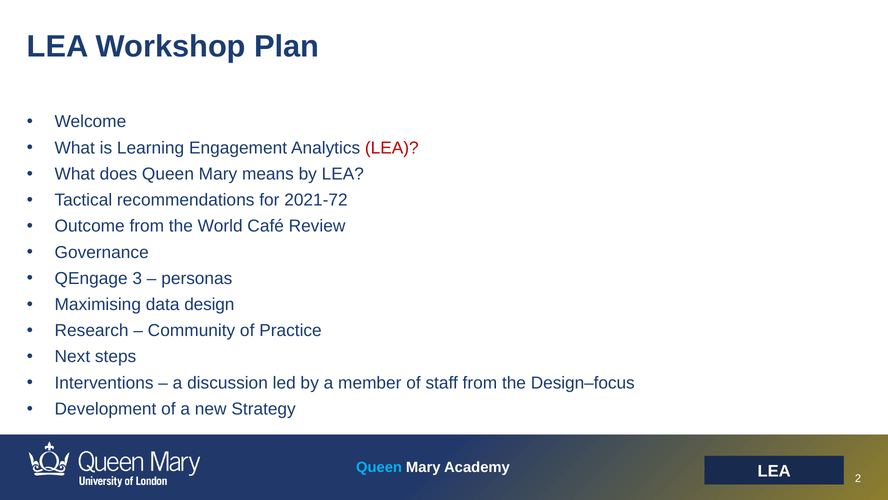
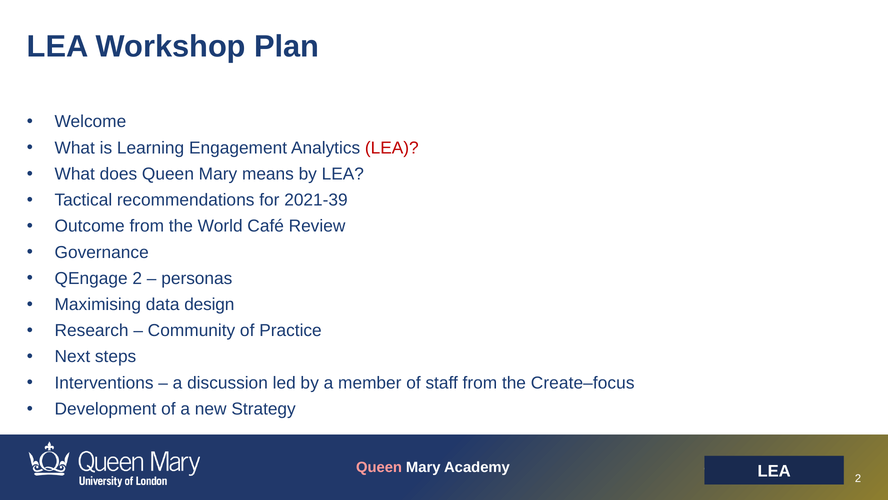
2021-72: 2021-72 -> 2021-39 (316, 200)
QEngage 3: 3 -> 2 (137, 278)
Design–focus: Design–focus -> Create–focus (583, 382)
Queen colour: light blue -> pink (379, 467)
